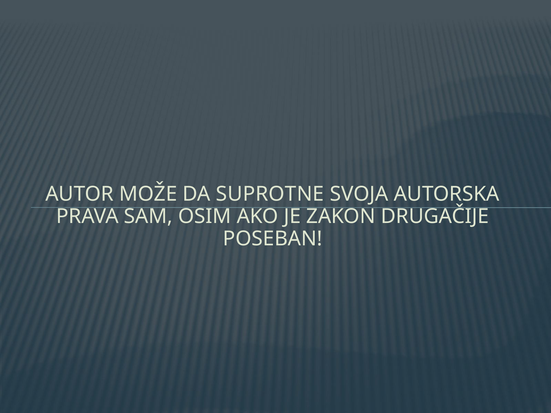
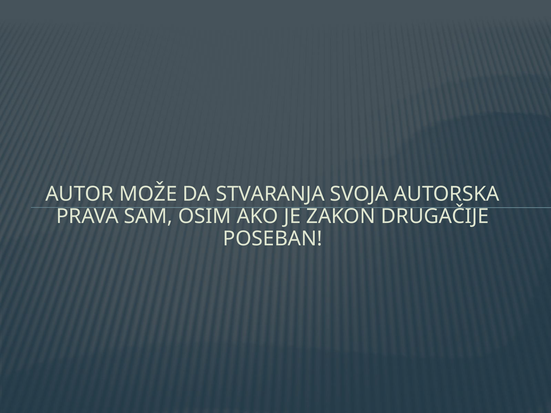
SUPROTNE: SUPROTNE -> STVARANJA (270, 194)
